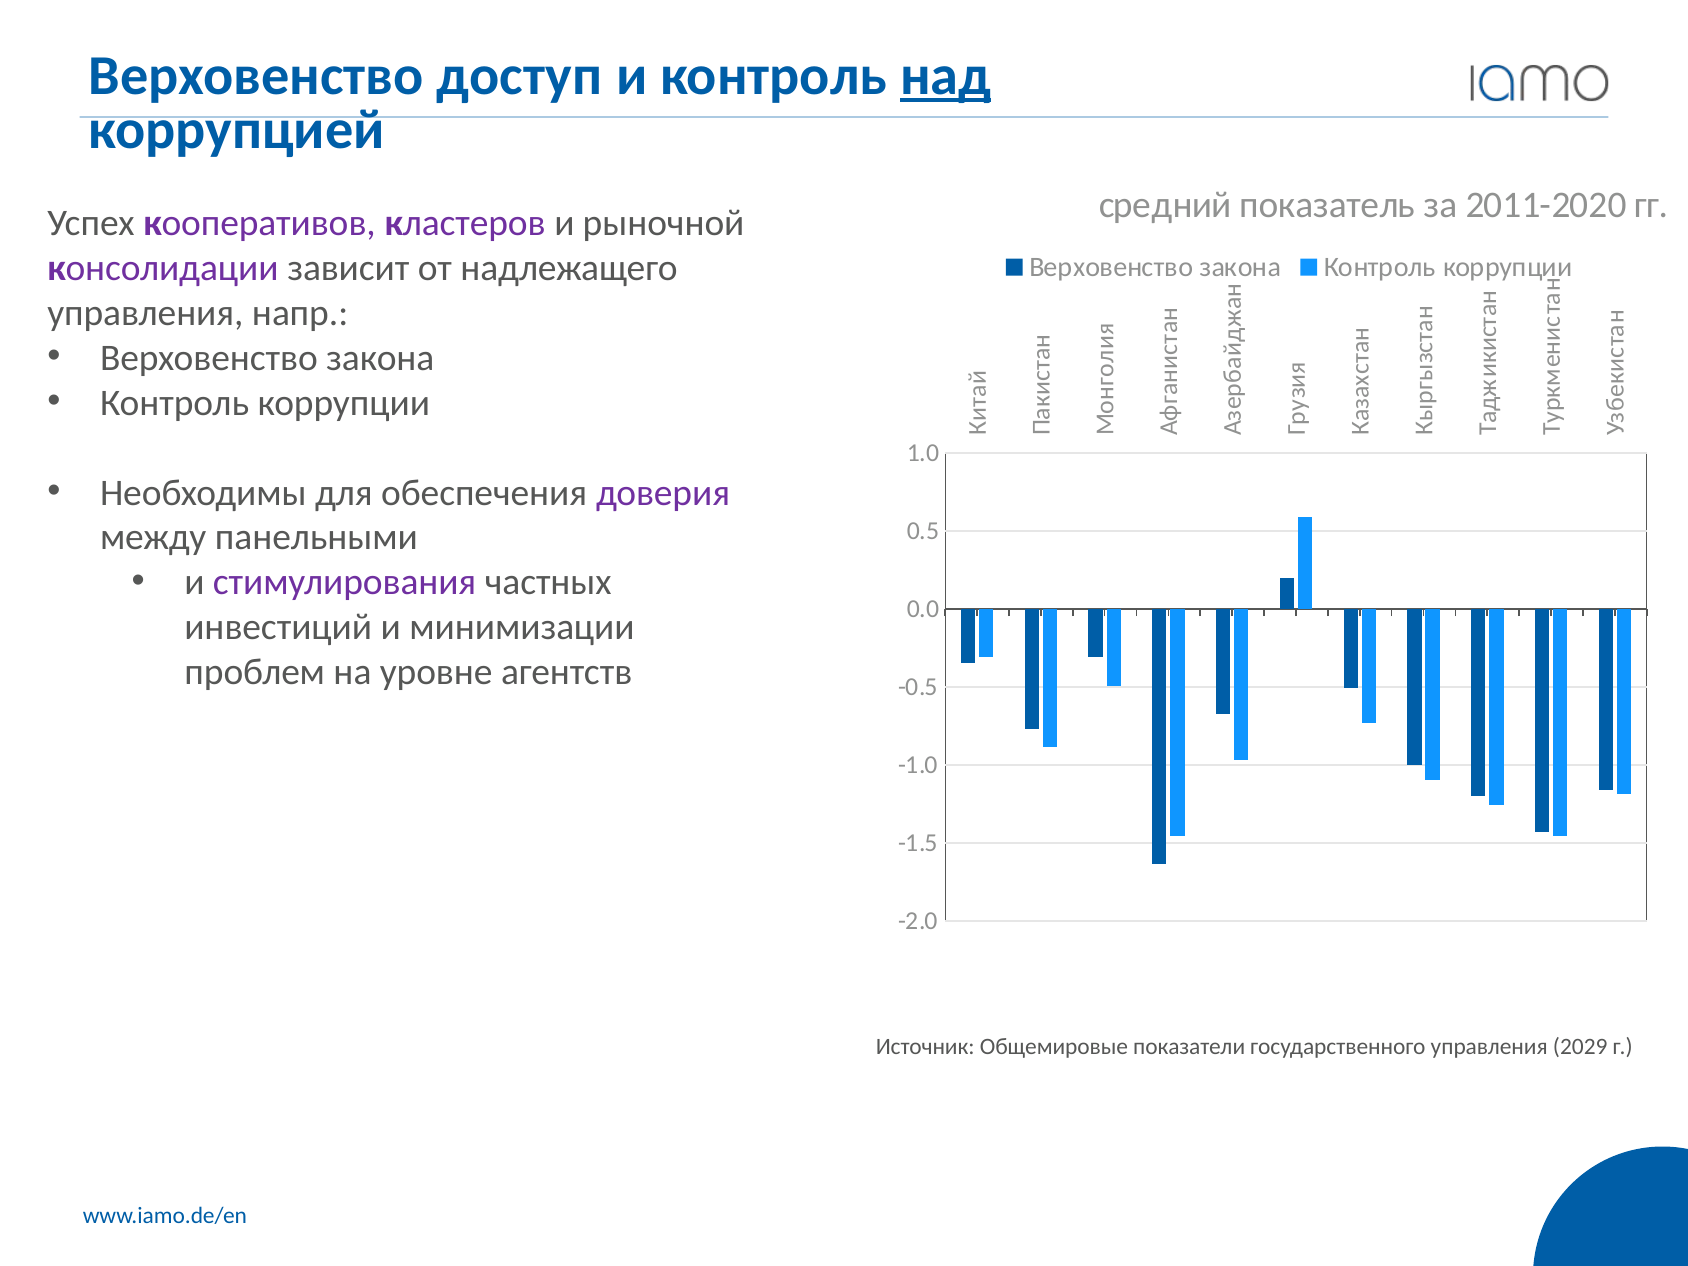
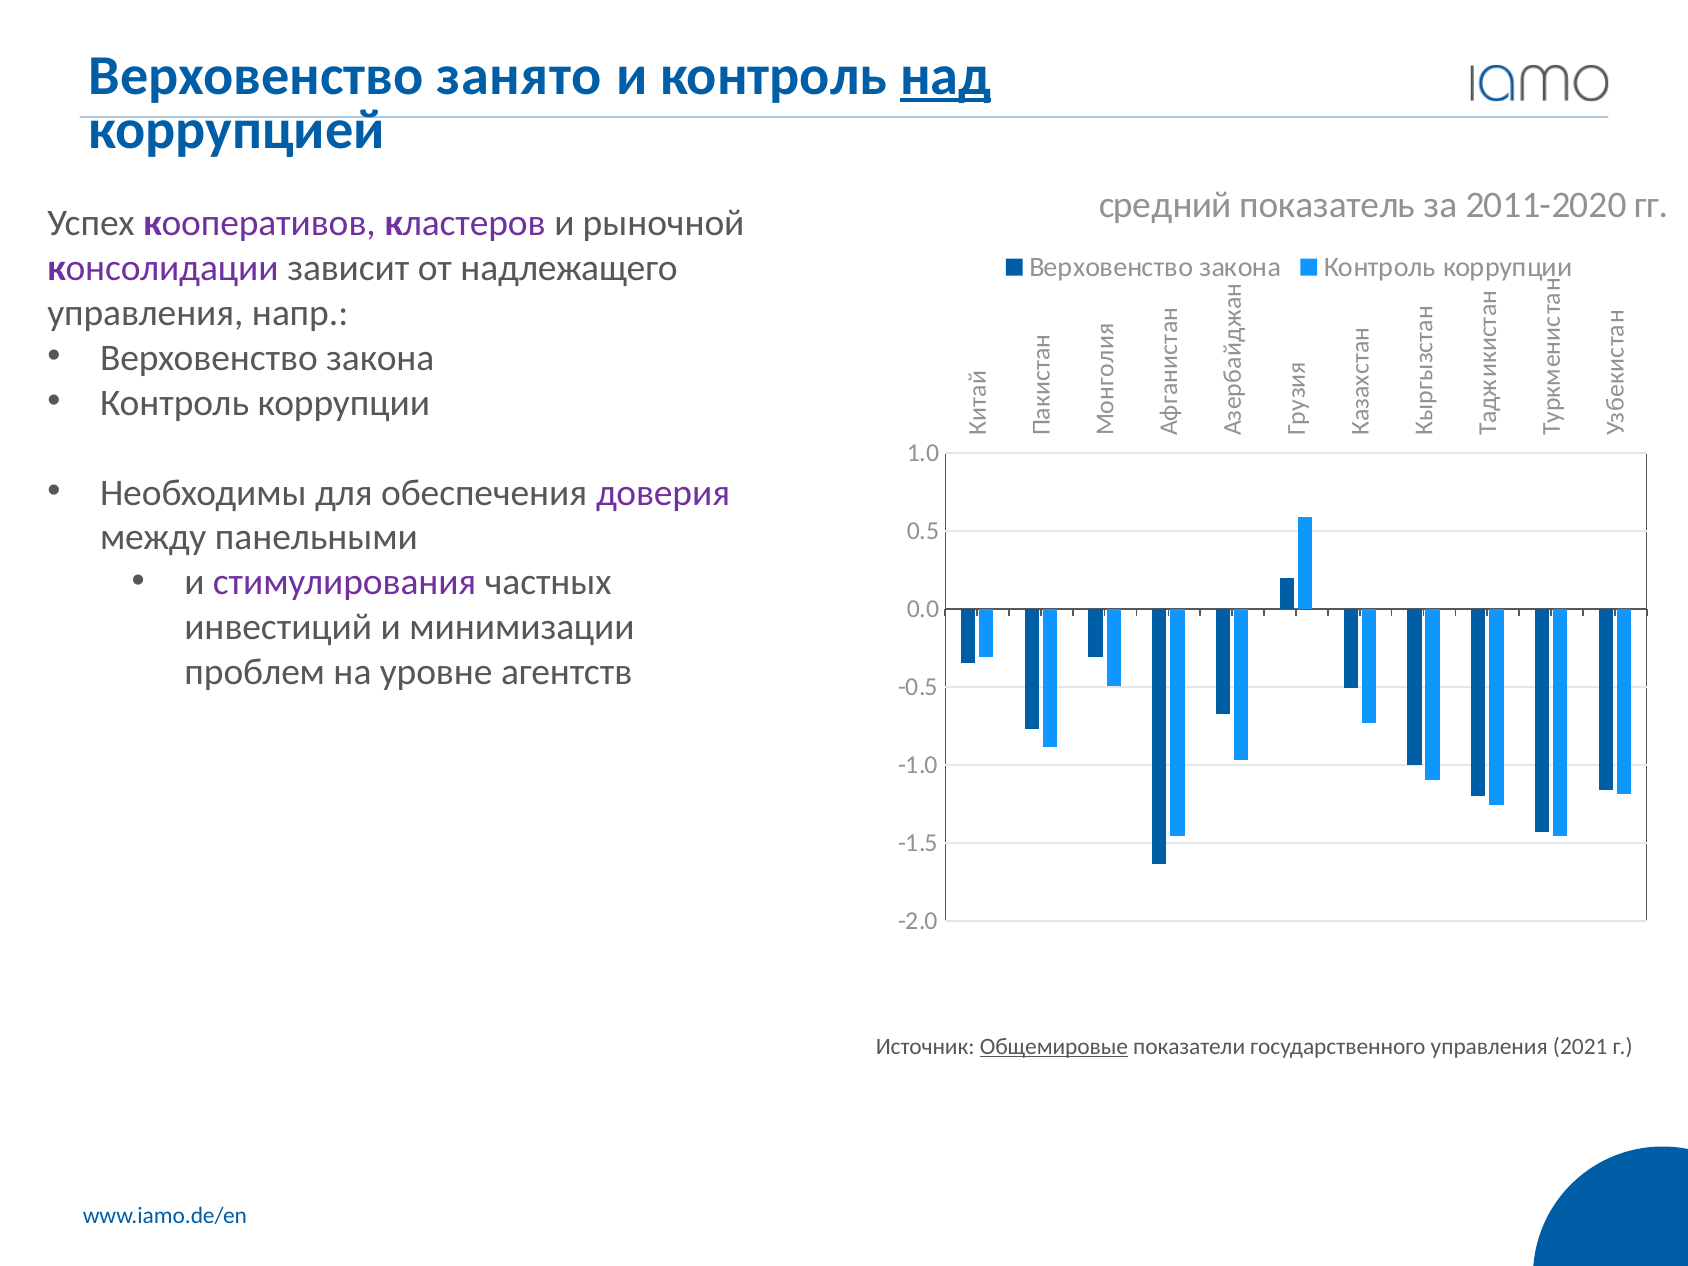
доступ: доступ -> занято (519, 76)
Общемировые underline: none -> present (1054, 1047)
2029: 2029 -> 2021 (1580, 1047)
